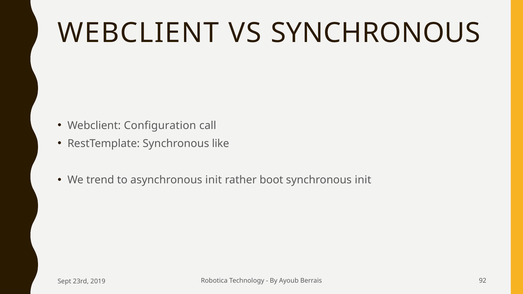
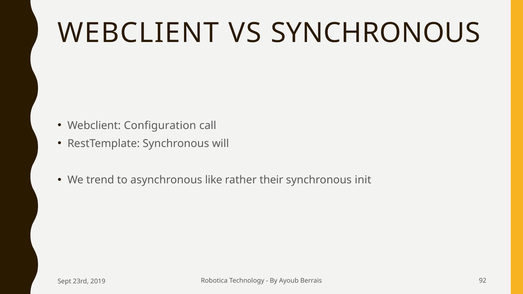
like: like -> will (221, 144)
asynchronous init: init -> like (214, 180)
boot: boot -> their (271, 180)
